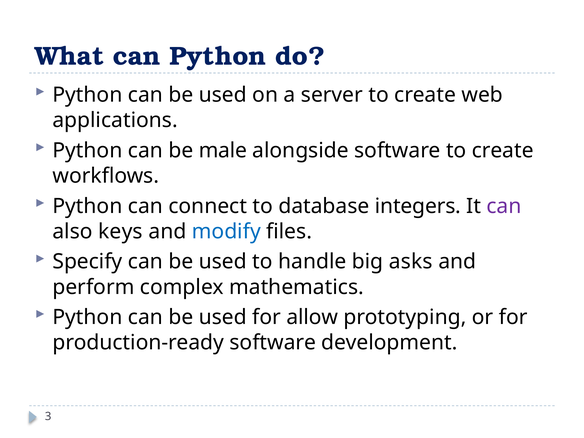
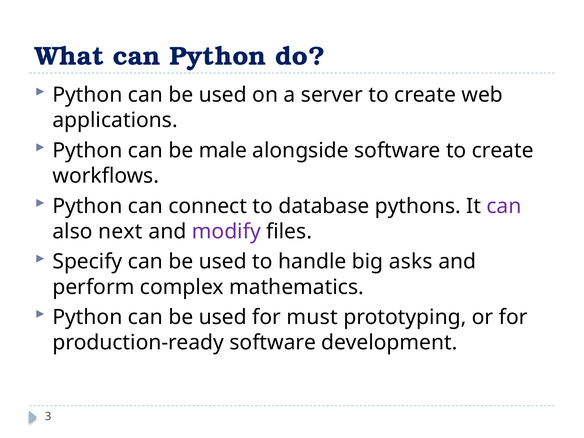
integers: integers -> pythons (418, 206)
keys: keys -> next (120, 231)
modify colour: blue -> purple (226, 231)
allow: allow -> must (312, 317)
